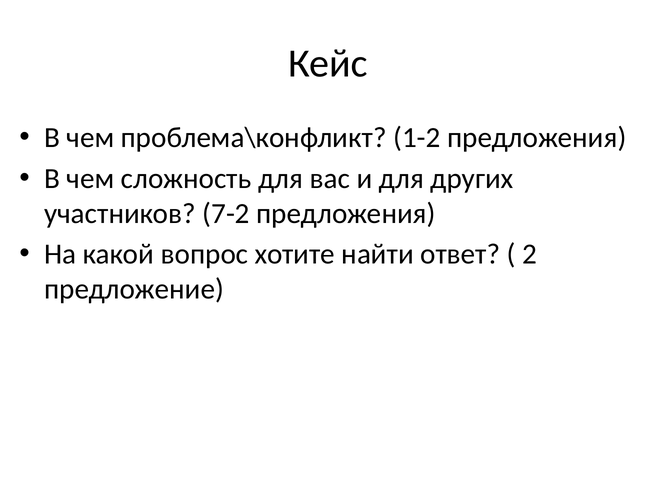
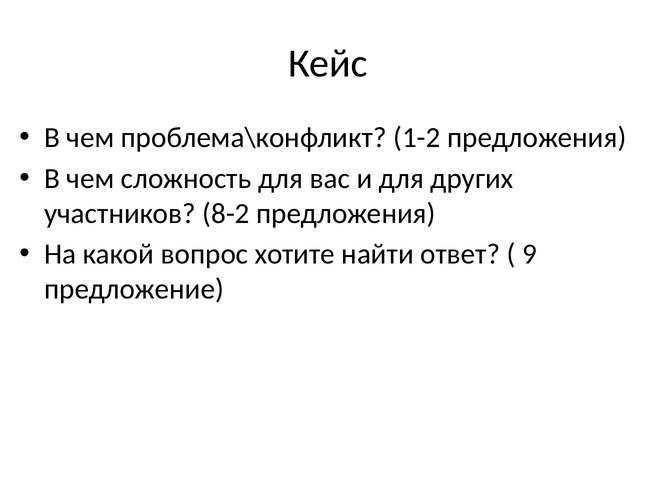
7-2: 7-2 -> 8-2 (226, 213)
2: 2 -> 9 (529, 254)
